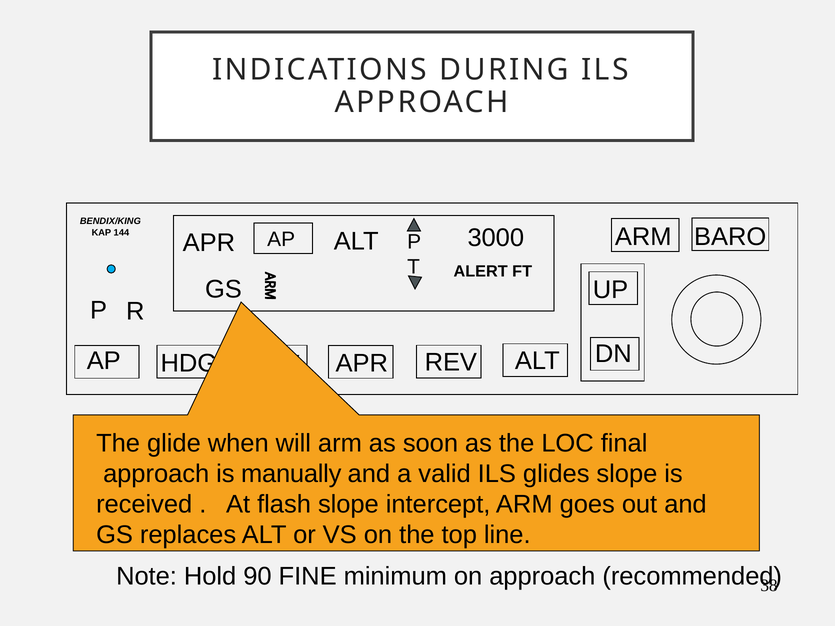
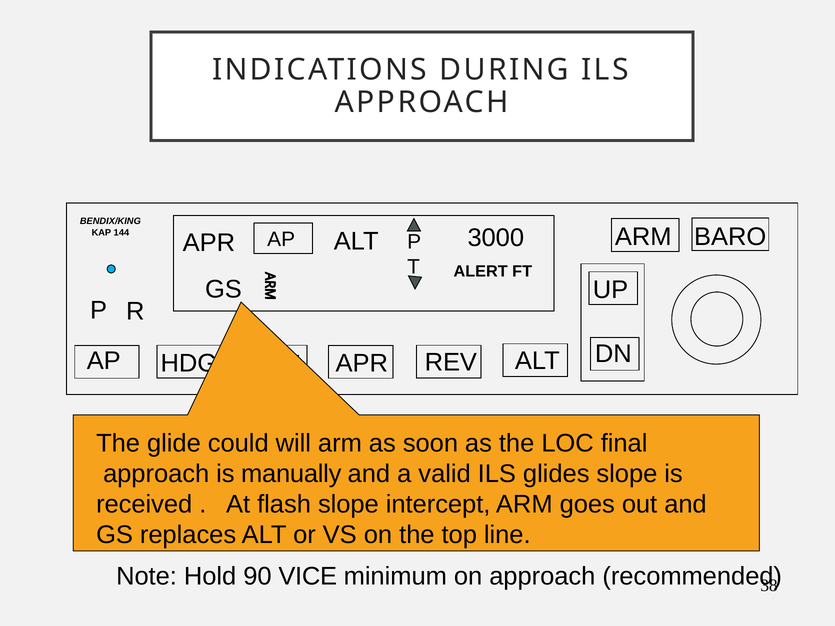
when: when -> could (238, 443)
FINE: FINE -> VICE (308, 577)
